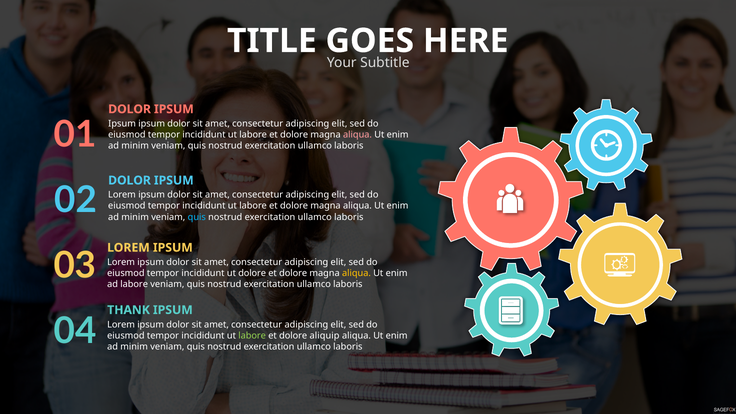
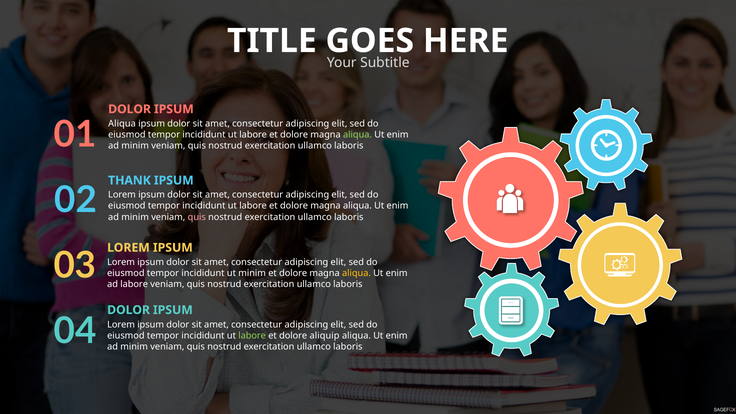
Ipsum: Ipsum -> Aliqua (122, 124)
aliqua colour: pink -> light green (358, 135)
DOLOR: DOLOR -> THANK (129, 180)
quis colour: light blue -> pink (197, 217)
ut dolore: dolore -> minim (252, 273)
THANK: THANK -> DOLOR (129, 310)
